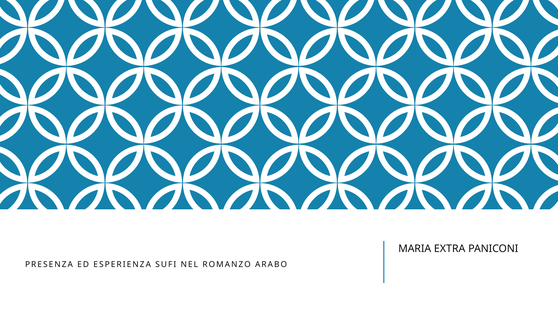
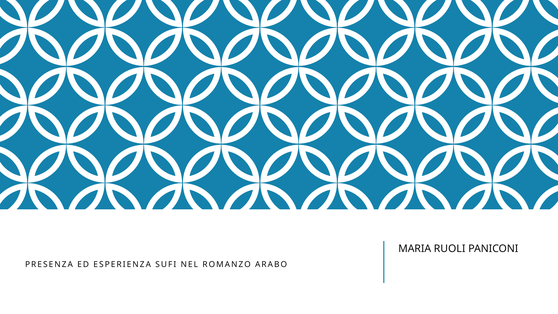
EXTRA: EXTRA -> RUOLI (450, 249)
